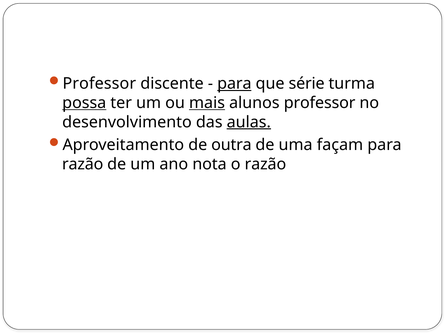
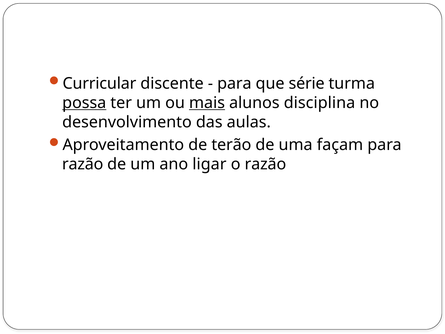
Professor: Professor -> Curricular (99, 83)
para underline: present -> none (234, 83)
alunos professor: professor -> disciplina (319, 103)
aulas underline: present -> none (249, 122)
outra: outra -> terão (231, 145)
nota: nota -> ligar (209, 164)
